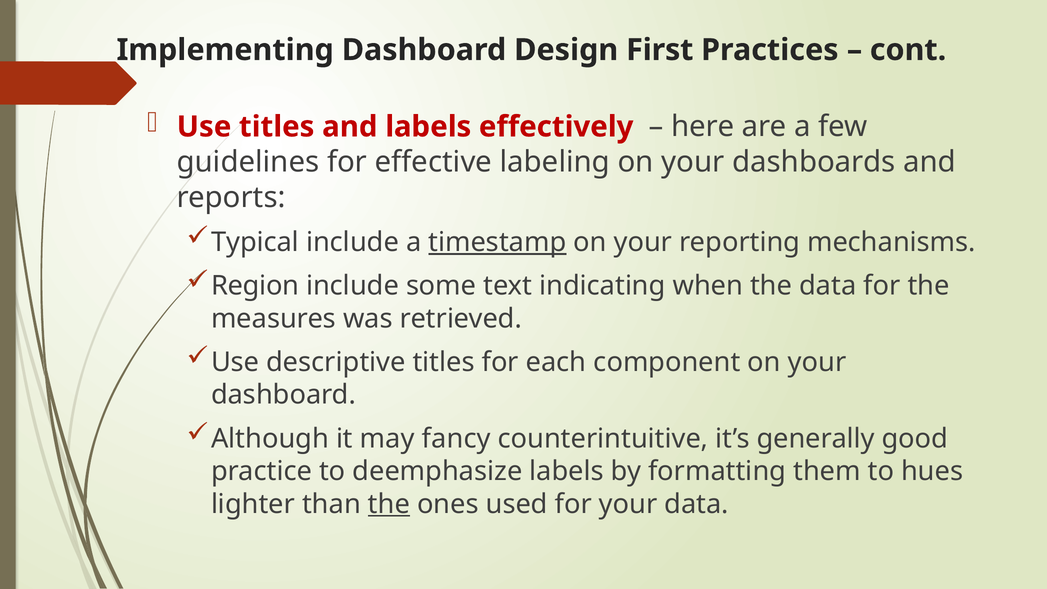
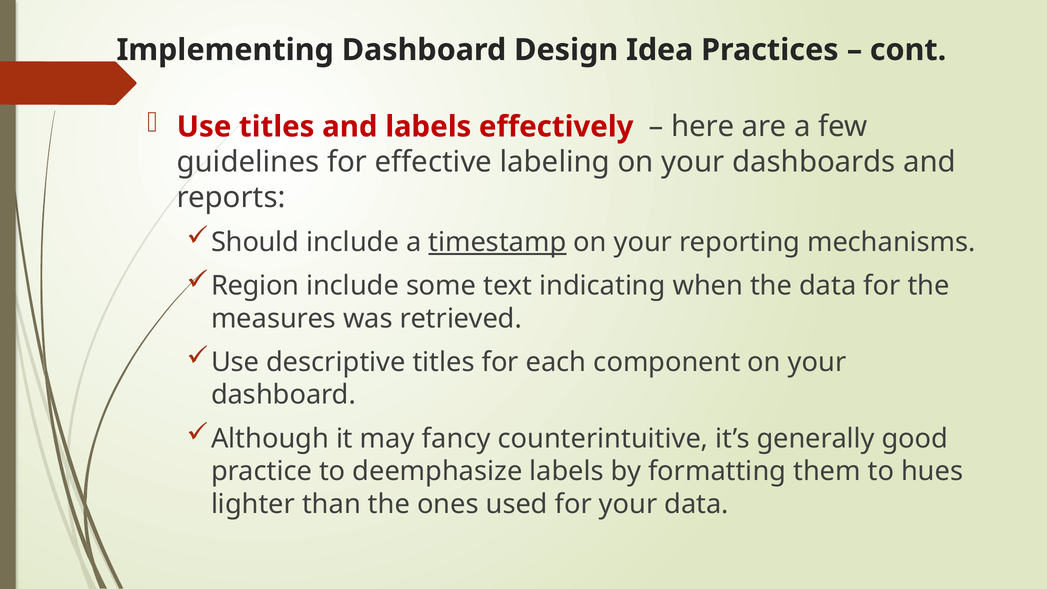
First: First -> Idea (660, 50)
Typical: Typical -> Should (255, 242)
the underline: present -> none (389, 504)
